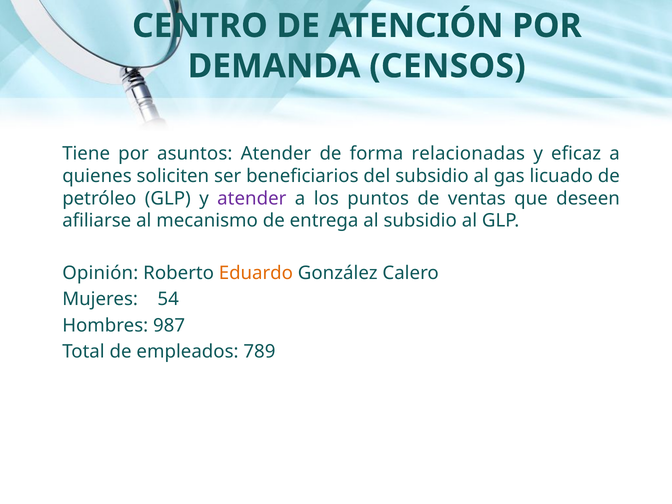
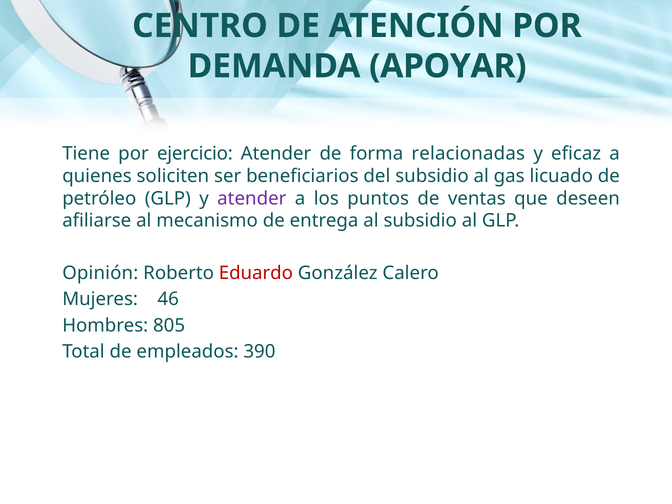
CENSOS: CENSOS -> APOYAR (448, 66)
asuntos: asuntos -> ejercicio (195, 154)
Eduardo colour: orange -> red (256, 273)
54: 54 -> 46 (168, 299)
987: 987 -> 805 (169, 325)
789: 789 -> 390 (259, 352)
